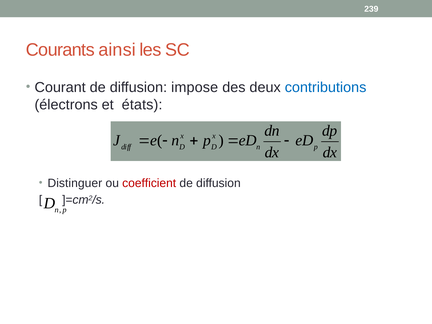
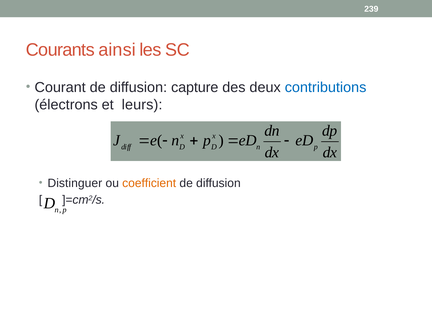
impose: impose -> capture (195, 87)
états: états -> leurs (142, 105)
coefficient colour: red -> orange (149, 183)
